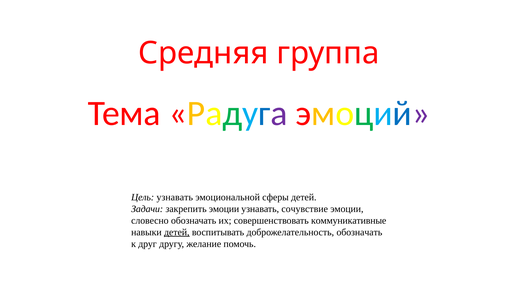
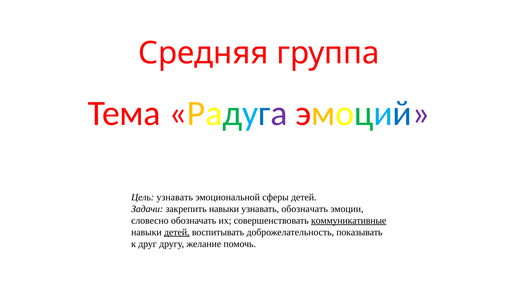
закрепить эмоции: эмоции -> навыки (224, 208)
узнавать сочувствие: сочувствие -> обозначать (305, 208)
коммуникативные underline: none -> present (349, 220)
доброжелательность обозначать: обозначать -> показывать (359, 232)
